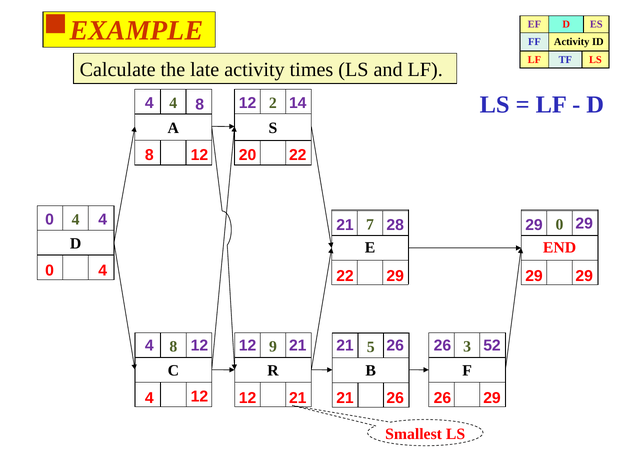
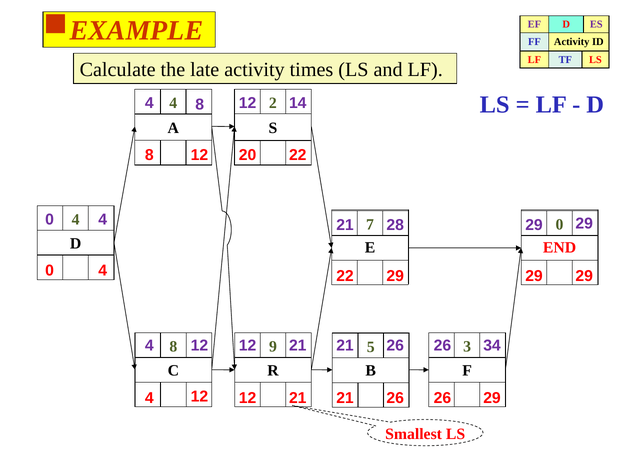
52: 52 -> 34 (492, 346)
